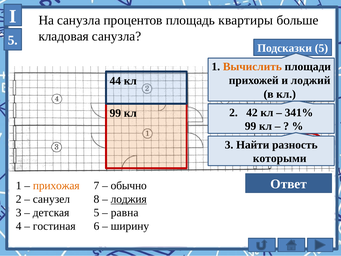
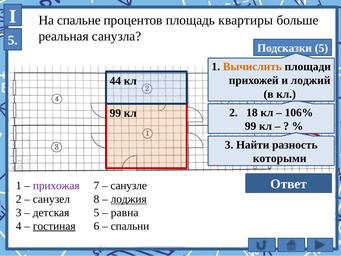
На санузла: санузла -> спальне (79, 20)
кладовая: кладовая -> реальная (64, 36)
42: 42 -> 18 (252, 112)
341%: 341% -> 106% (299, 112)
прихожая colour: orange -> purple (56, 185)
обычно: обычно -> санузле (129, 185)
гостиная underline: none -> present (54, 226)
ширину: ширину -> спальни (130, 226)
